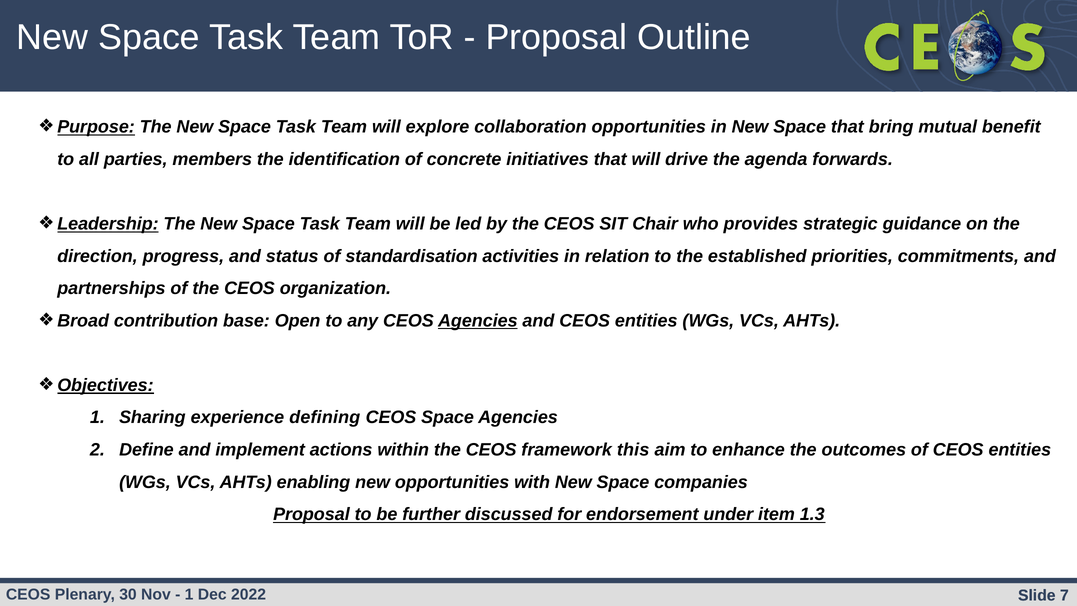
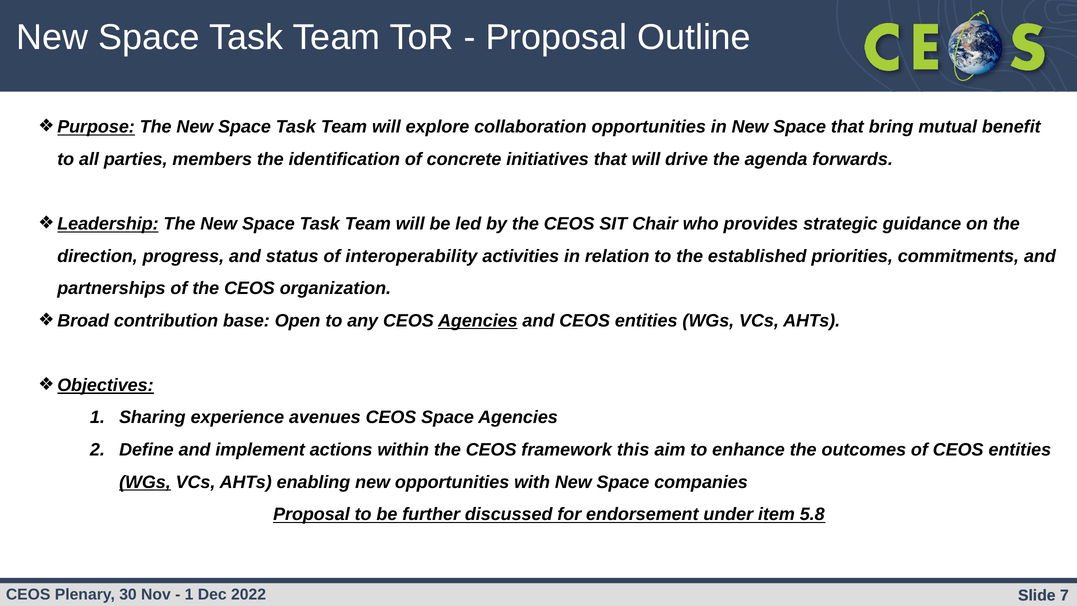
standardisation: standardisation -> interoperability (411, 256)
defining: defining -> avenues (325, 417)
WGs underline: none -> present (145, 482)
1.3: 1.3 -> 5.8 (812, 514)
